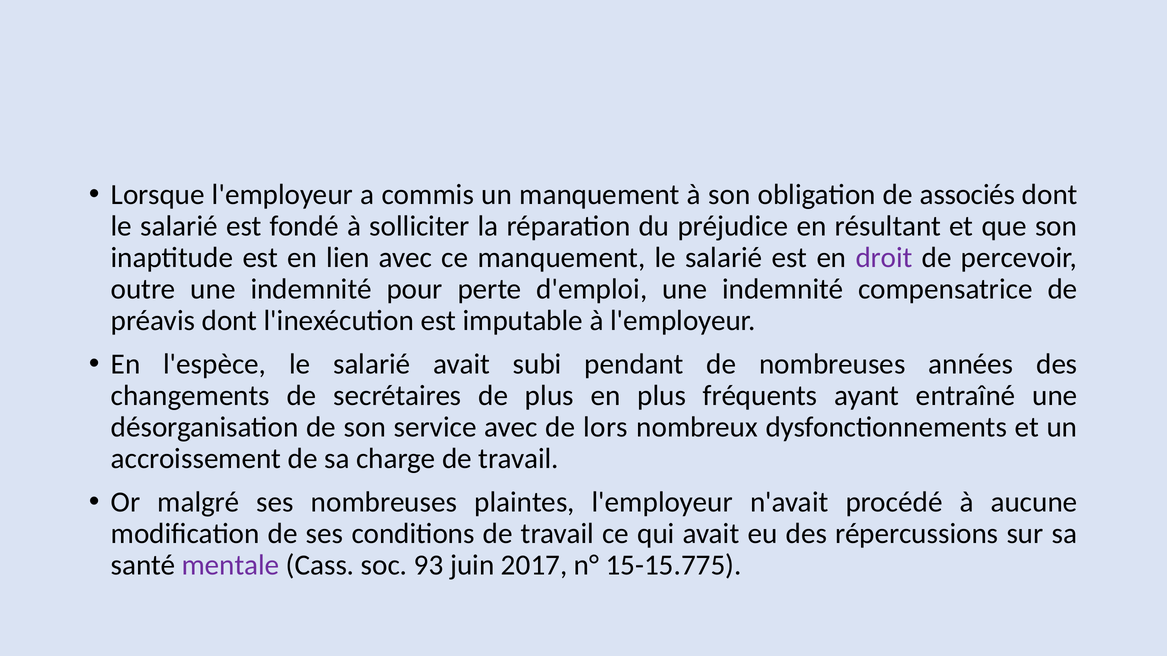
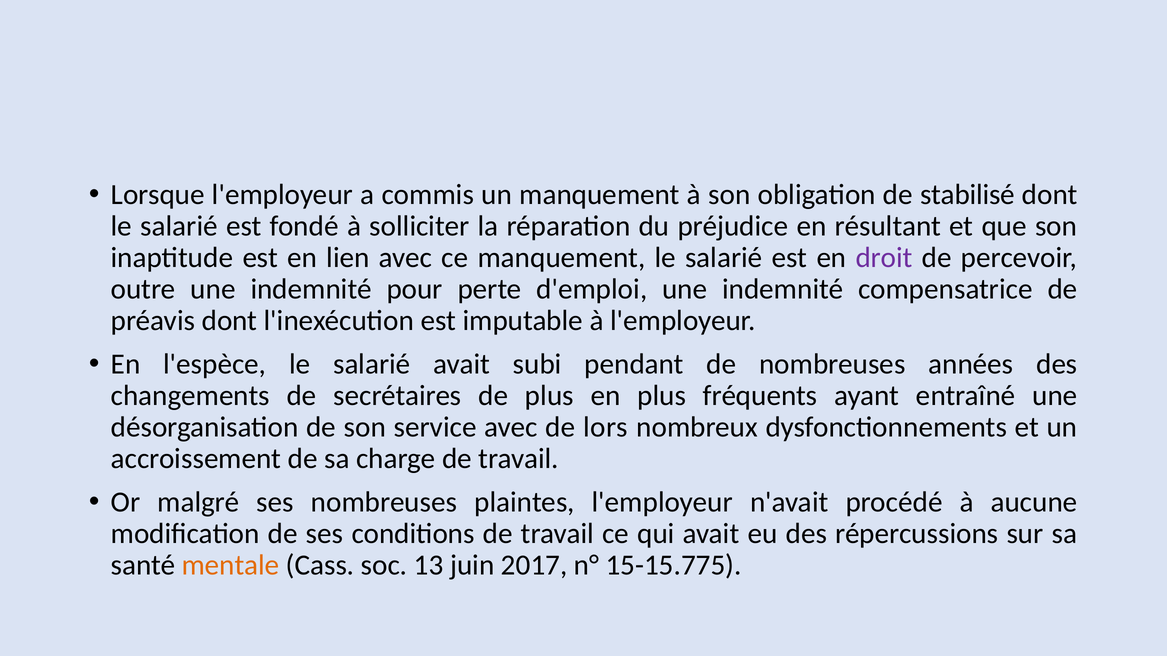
associés: associés -> stabilisé (967, 195)
mentale colour: purple -> orange (231, 565)
93: 93 -> 13 (429, 565)
